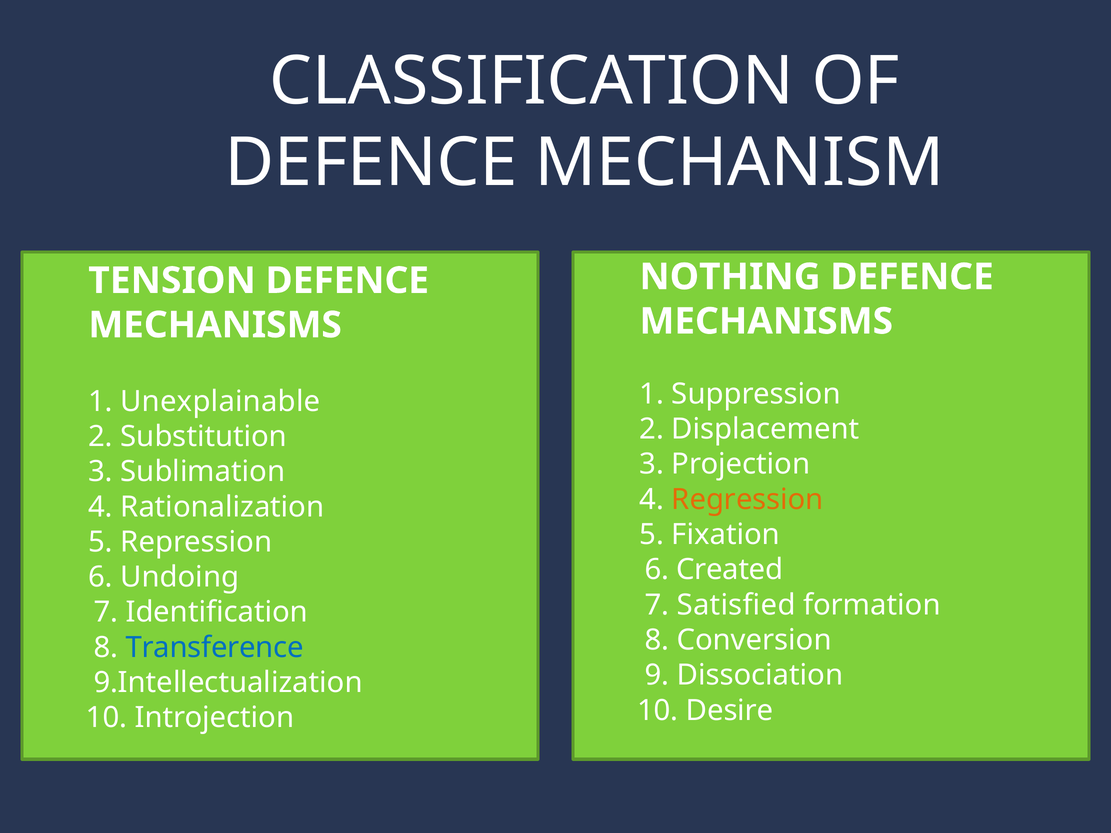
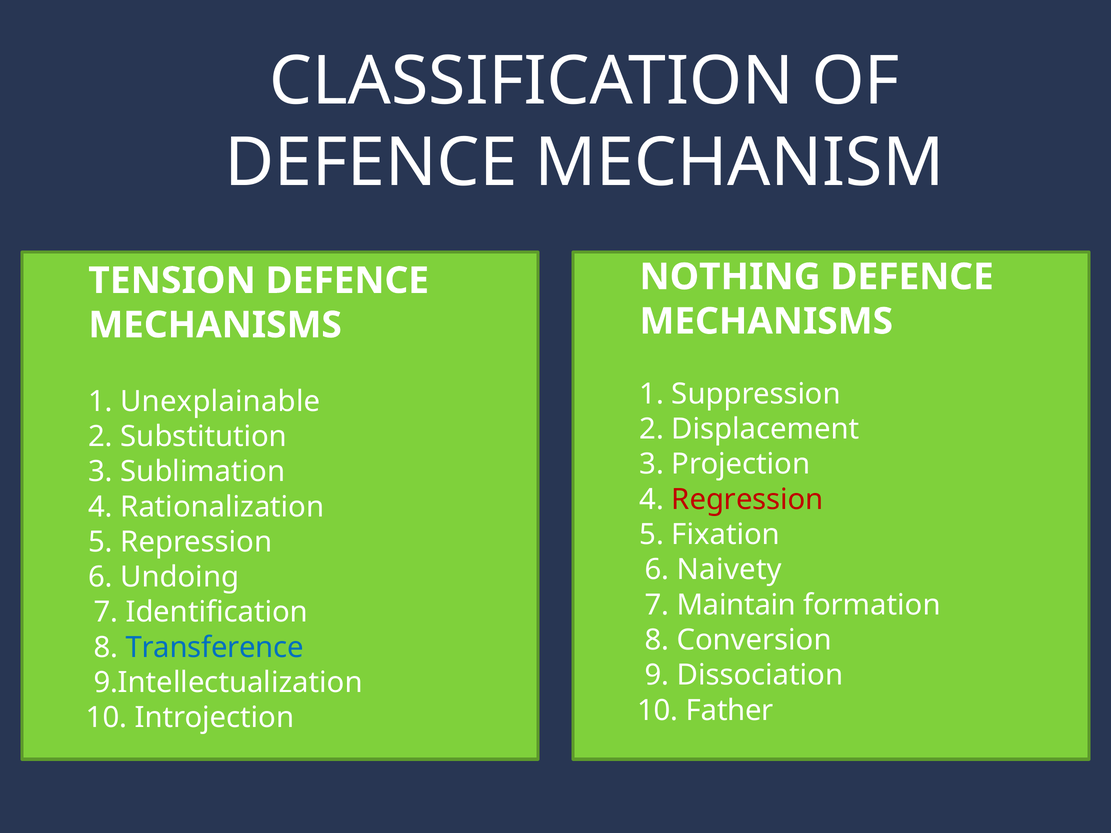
Regression colour: orange -> red (748, 500)
Created: Created -> Naivety (729, 570)
Satisfied: Satisfied -> Maintain (736, 605)
Desire: Desire -> Father (730, 711)
